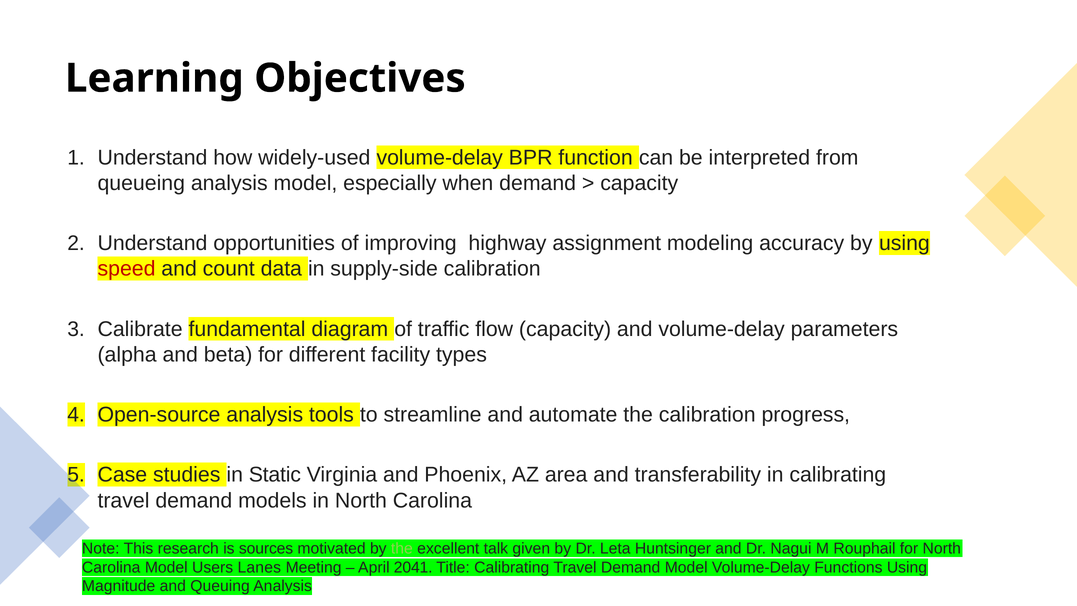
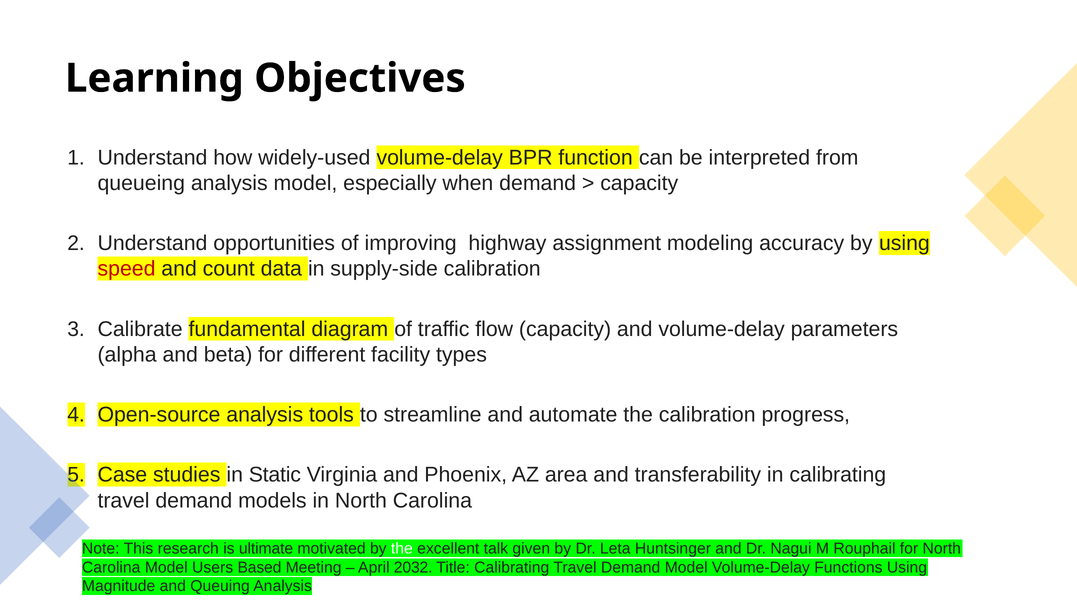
sources: sources -> ultimate (266, 548)
the colour: light green -> white (402, 548)
Lanes: Lanes -> Based (259, 567)
2041: 2041 -> 2032 (413, 567)
